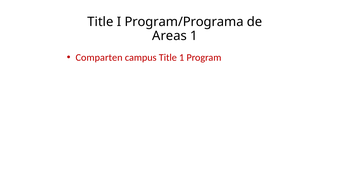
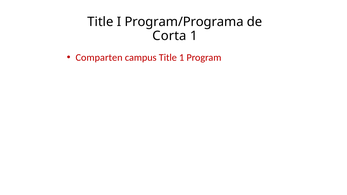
Areas: Areas -> Corta (169, 36)
